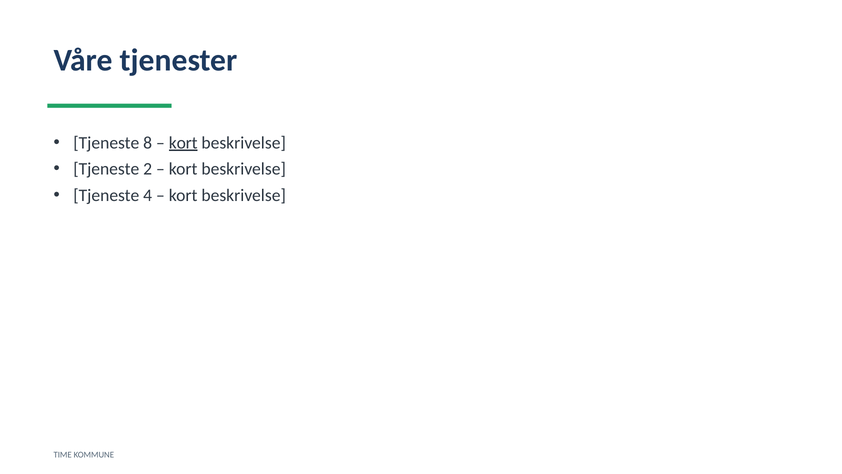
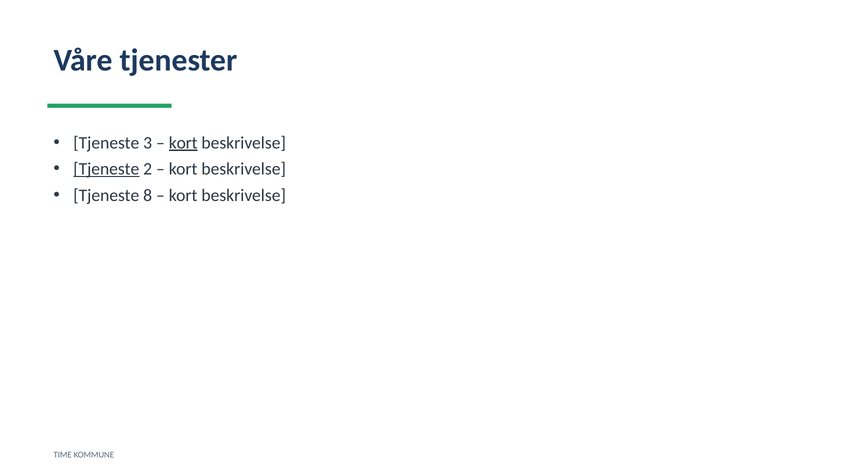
8: 8 -> 3 (148, 143)
Tjeneste underline: none -> present (106, 169)
4: 4 -> 8 (148, 195)
